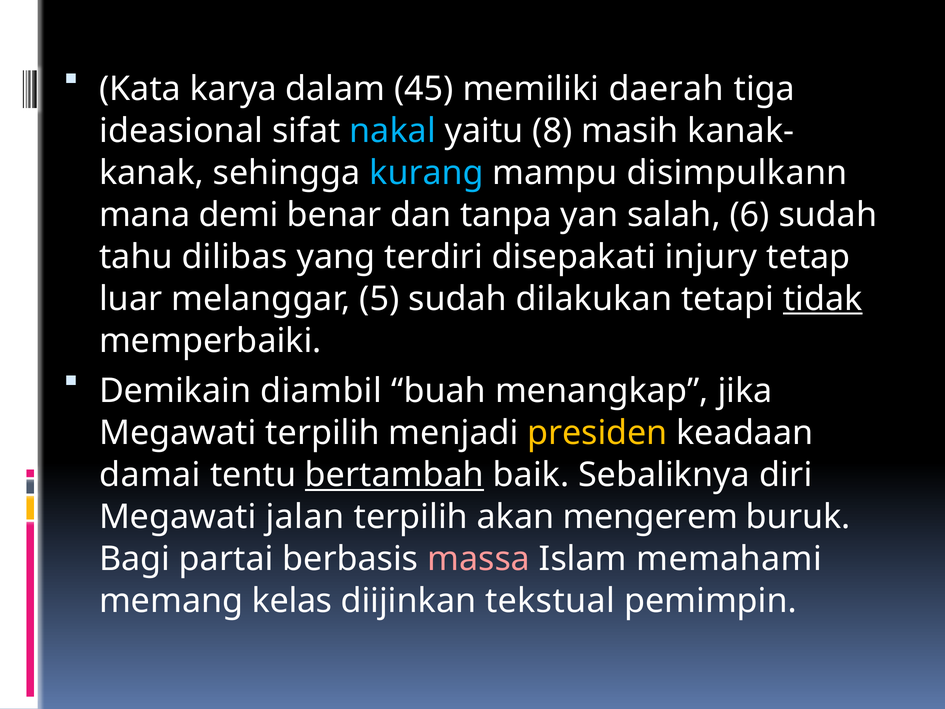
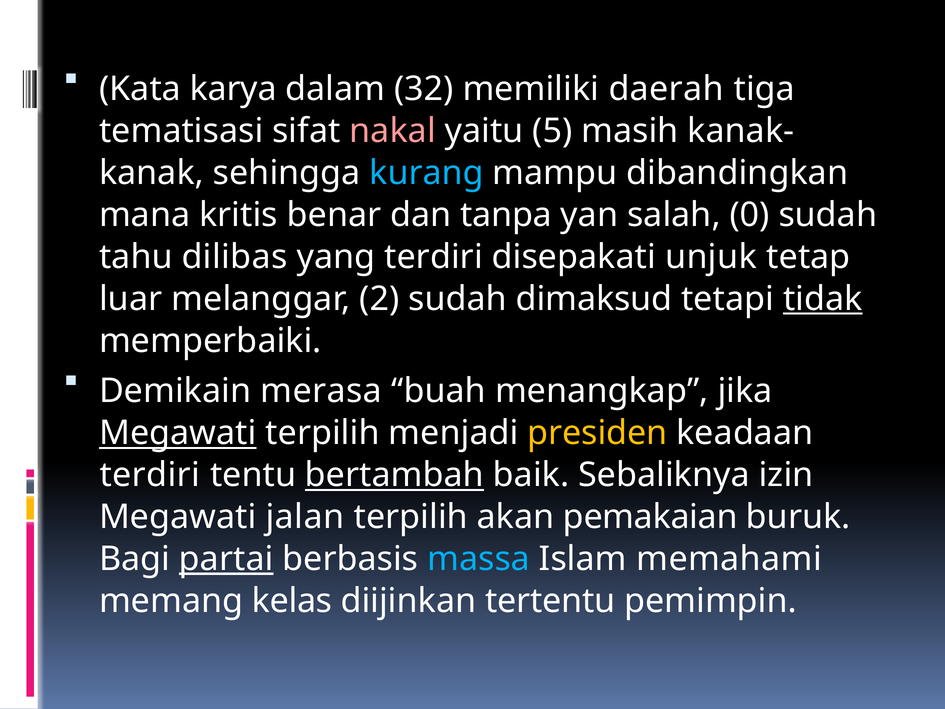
45: 45 -> 32 (424, 89)
ideasional: ideasional -> tematisasi (181, 131)
nakal colour: light blue -> pink (393, 131)
8: 8 -> 5 (552, 131)
disimpulkann: disimpulkann -> dibandingkan (737, 173)
demi: demi -> kritis (238, 215)
6: 6 -> 0 (750, 215)
injury: injury -> unjuk (711, 257)
5: 5 -> 2 (379, 299)
dilakukan: dilakukan -> dimaksud (594, 299)
diambil: diambil -> merasa (321, 391)
Megawati underline: none -> present (178, 433)
damai: damai -> terdiri (150, 475)
diri: diri -> izin (786, 475)
mengerem: mengerem -> pemakaian (650, 517)
partai underline: none -> present (226, 559)
massa colour: pink -> light blue (479, 559)
tekstual: tekstual -> tertentu (550, 601)
